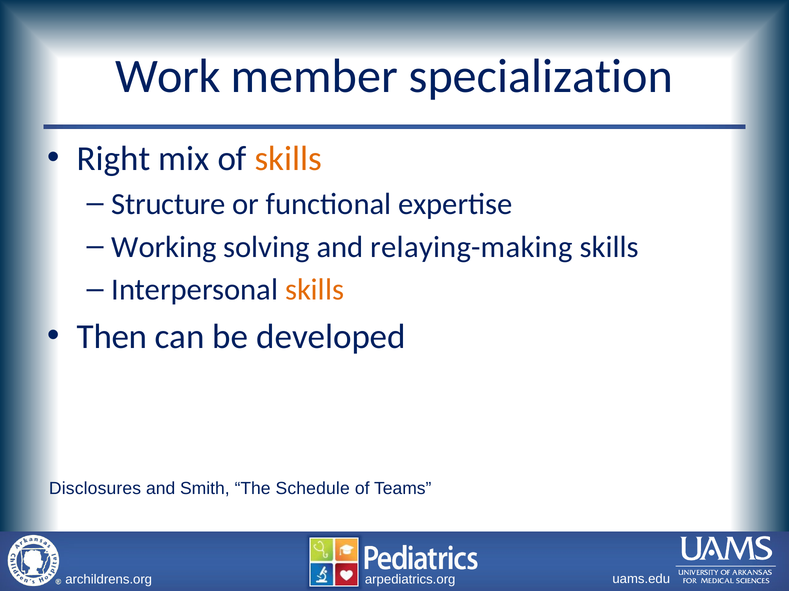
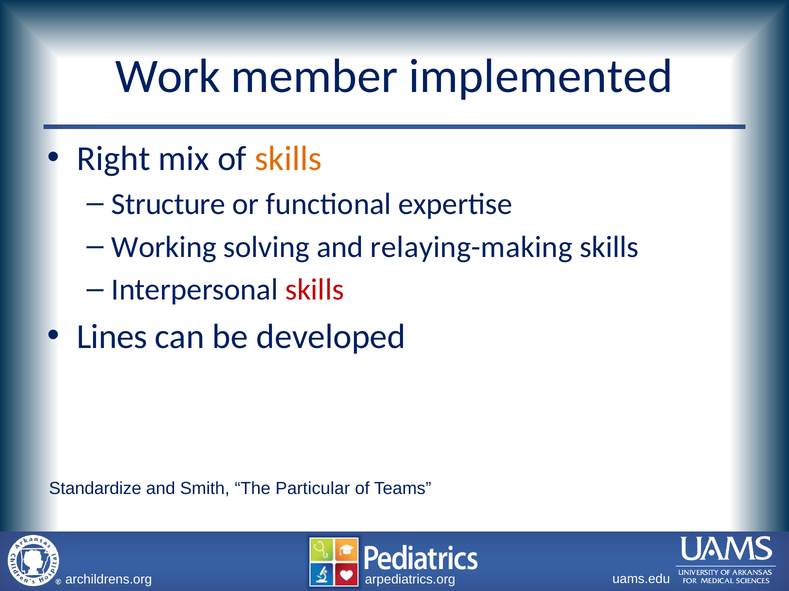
specialization: specialization -> implemented (541, 76)
skills colour: orange -> red (315, 290)
Then: Then -> Lines (112, 337)
Disclosures: Disclosures -> Standardize (95, 489)
Schedule: Schedule -> Particular (313, 489)
